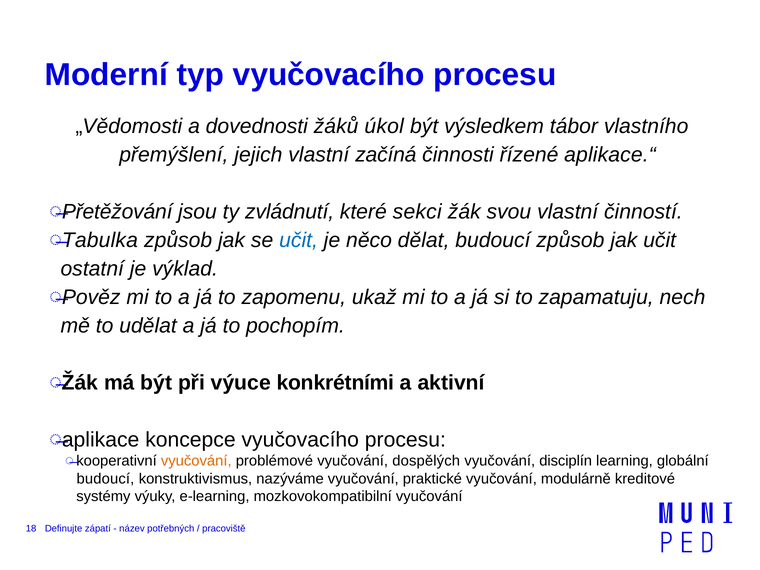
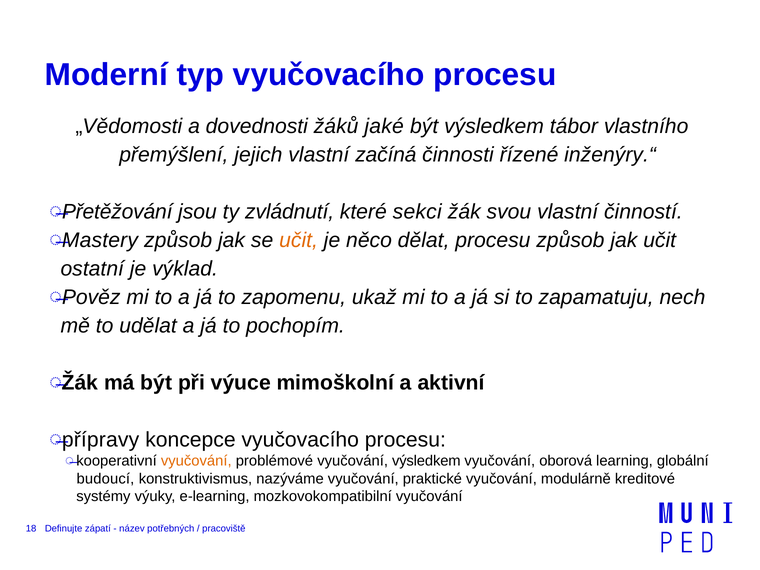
úkol: úkol -> jaké (384, 126)
aplikace.“: aplikace.“ -> inženýry.“ (610, 155)
Tabulka: Tabulka -> Mastery (100, 240)
učit colour: blue -> orange (299, 240)
dělat budoucí: budoucí -> procesu (493, 240)
konkrétními: konkrétními -> mimoškolní (335, 383)
aplikace: aplikace -> přípravy (101, 440)
vyučování dospělých: dospělých -> výsledkem (426, 461)
disciplín: disciplín -> oborová (566, 461)
